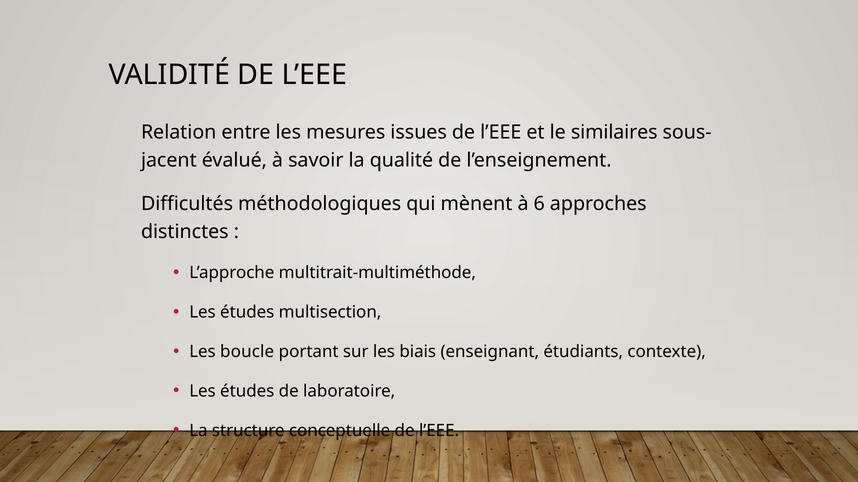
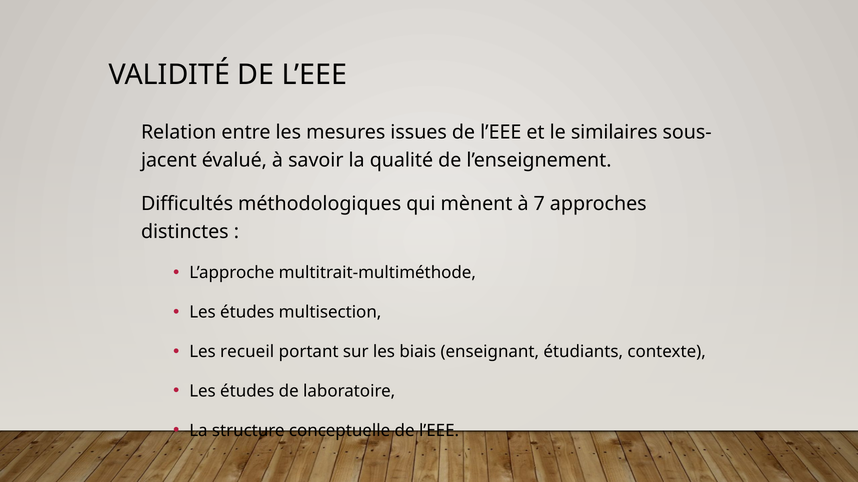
6: 6 -> 7 (539, 204)
boucle: boucle -> recueil (247, 352)
